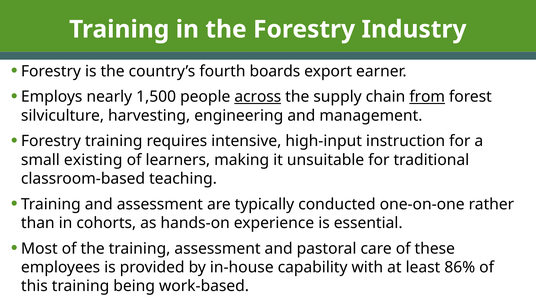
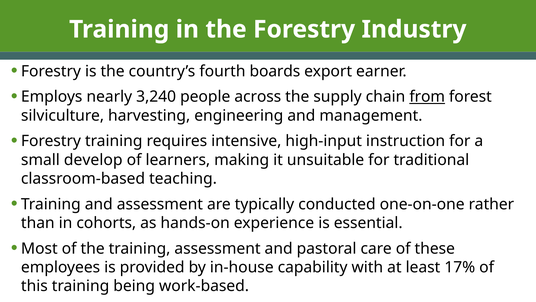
1,500: 1,500 -> 3,240 (156, 97)
across underline: present -> none (258, 97)
existing: existing -> develop (93, 160)
86%: 86% -> 17% (460, 267)
